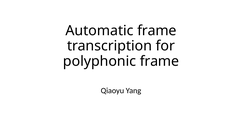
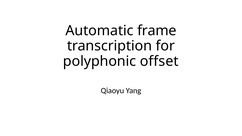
polyphonic frame: frame -> offset (159, 61)
